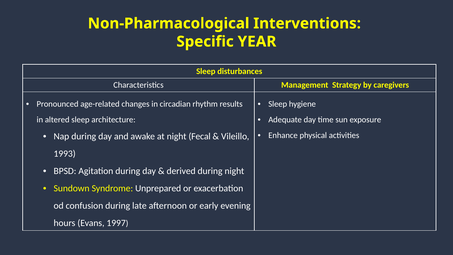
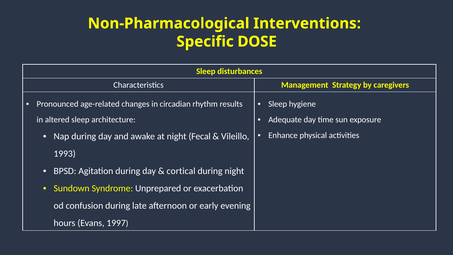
YEAR: YEAR -> DOSE (257, 42)
derived: derived -> cortical (181, 171)
